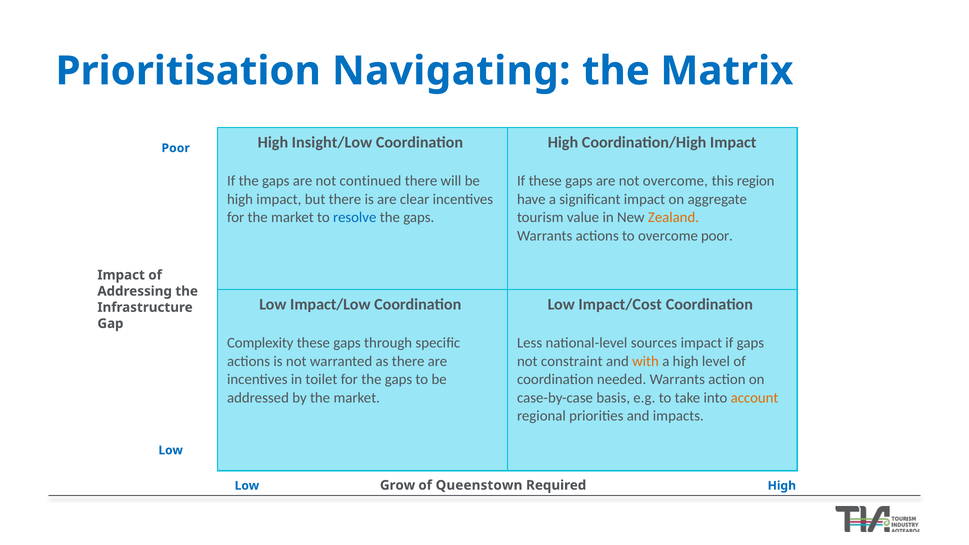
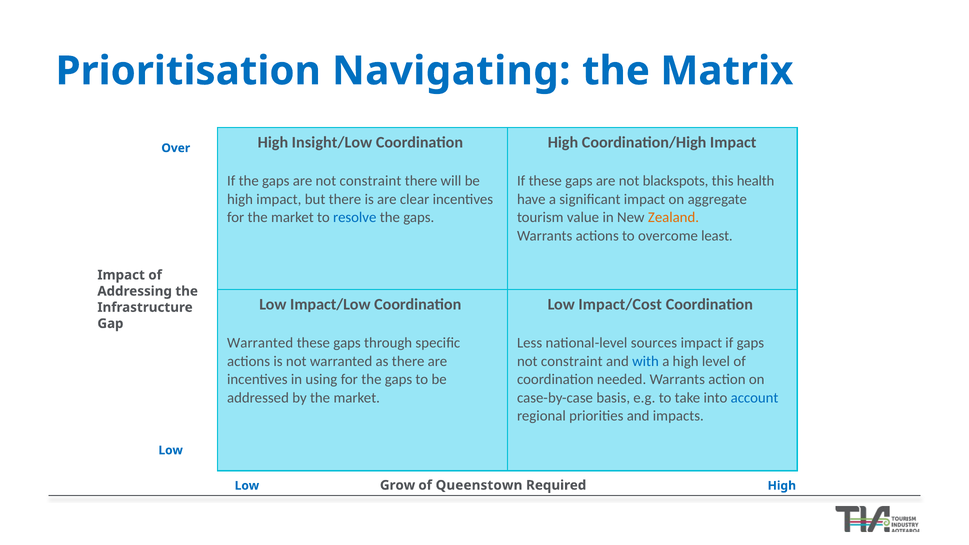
Poor: Poor -> Over (176, 148)
are not continued: continued -> constraint (370, 181)
not overcome: overcome -> blackspots (676, 181)
region: region -> health (756, 181)
overcome poor: poor -> least (717, 236)
Complexity: Complexity -> Warranted (260, 343)
with colour: orange -> blue (646, 361)
toilet: toilet -> using (321, 380)
account colour: orange -> blue (755, 398)
